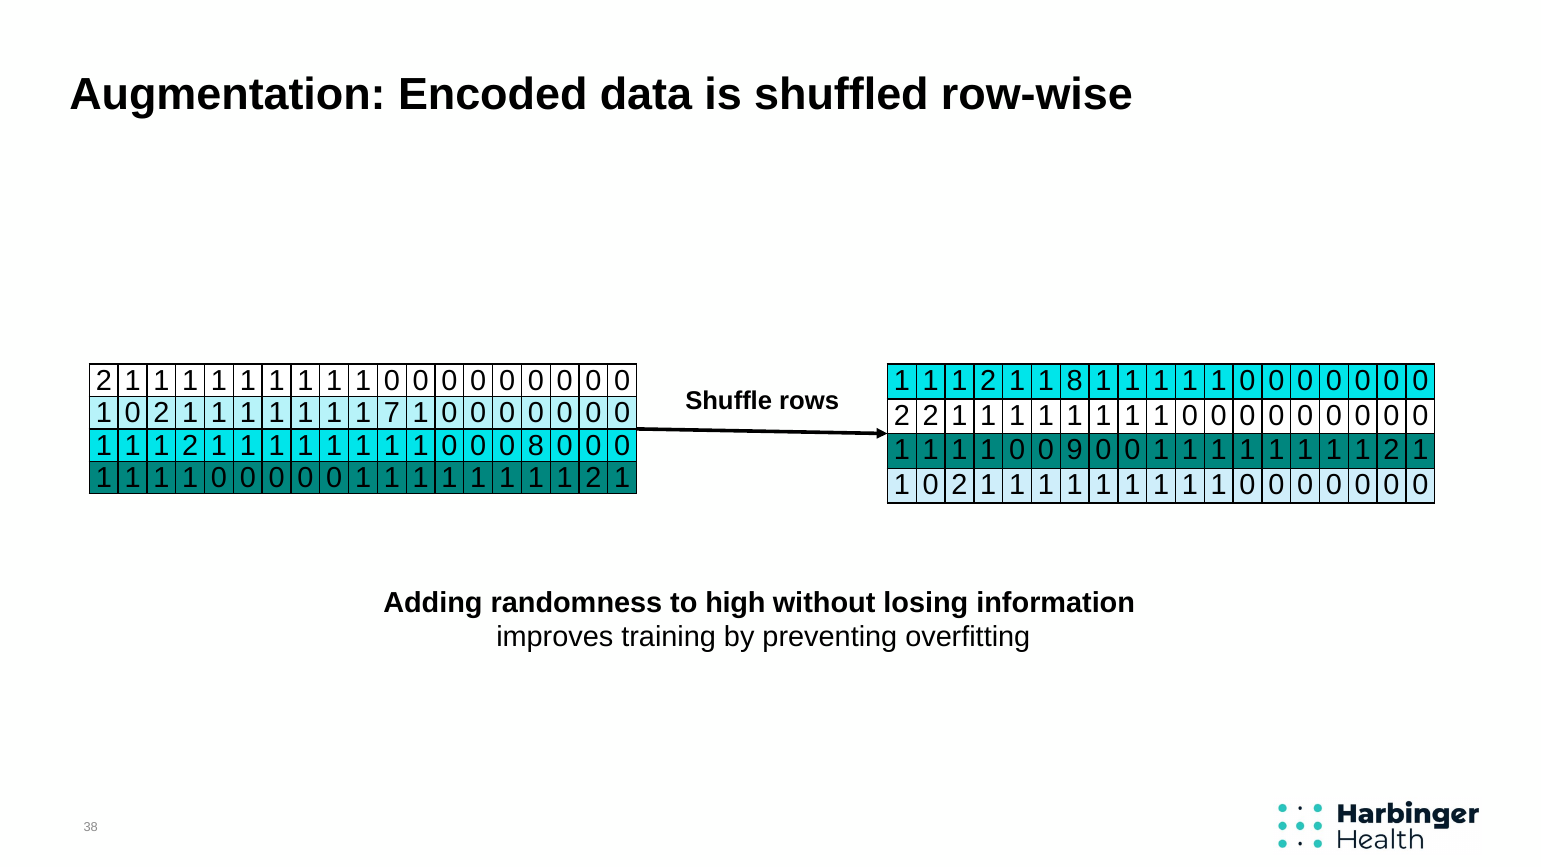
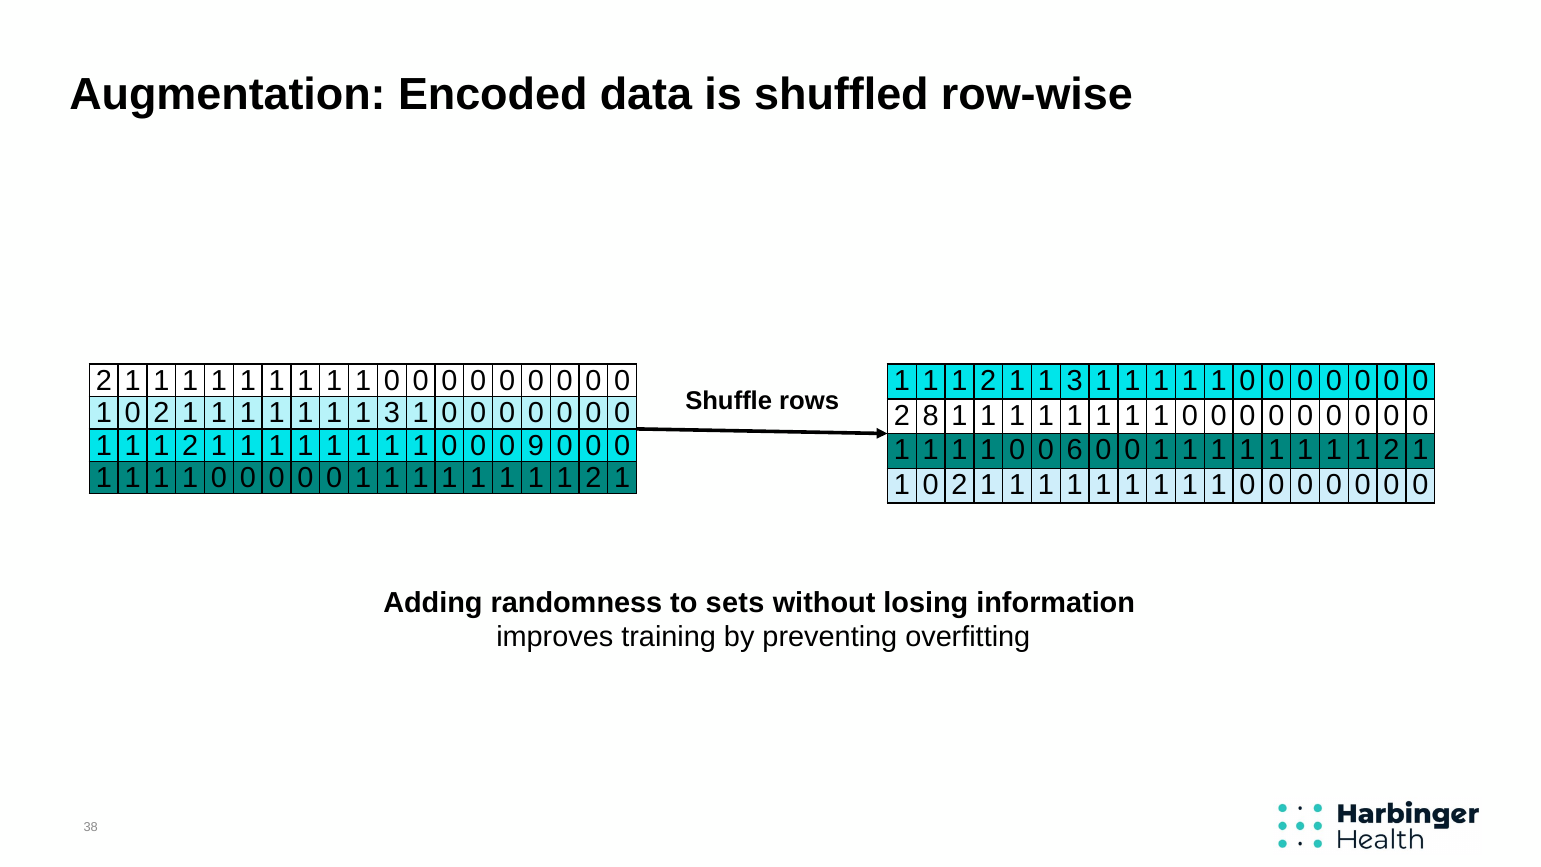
2 1 1 8: 8 -> 3 (1075, 381)
1 1 1 7: 7 -> 3 (392, 413)
2 2: 2 -> 8 (931, 415)
0 8: 8 -> 9 (536, 446)
9: 9 -> 6 (1075, 450)
high: high -> sets (735, 603)
